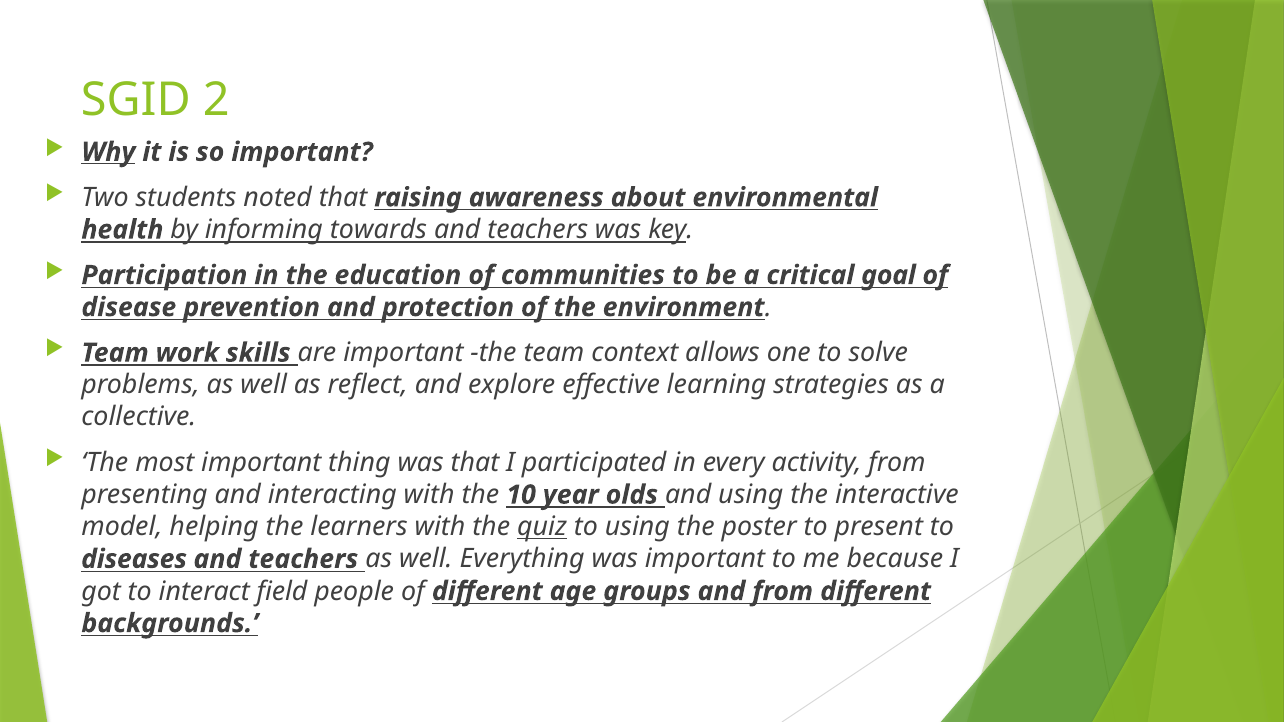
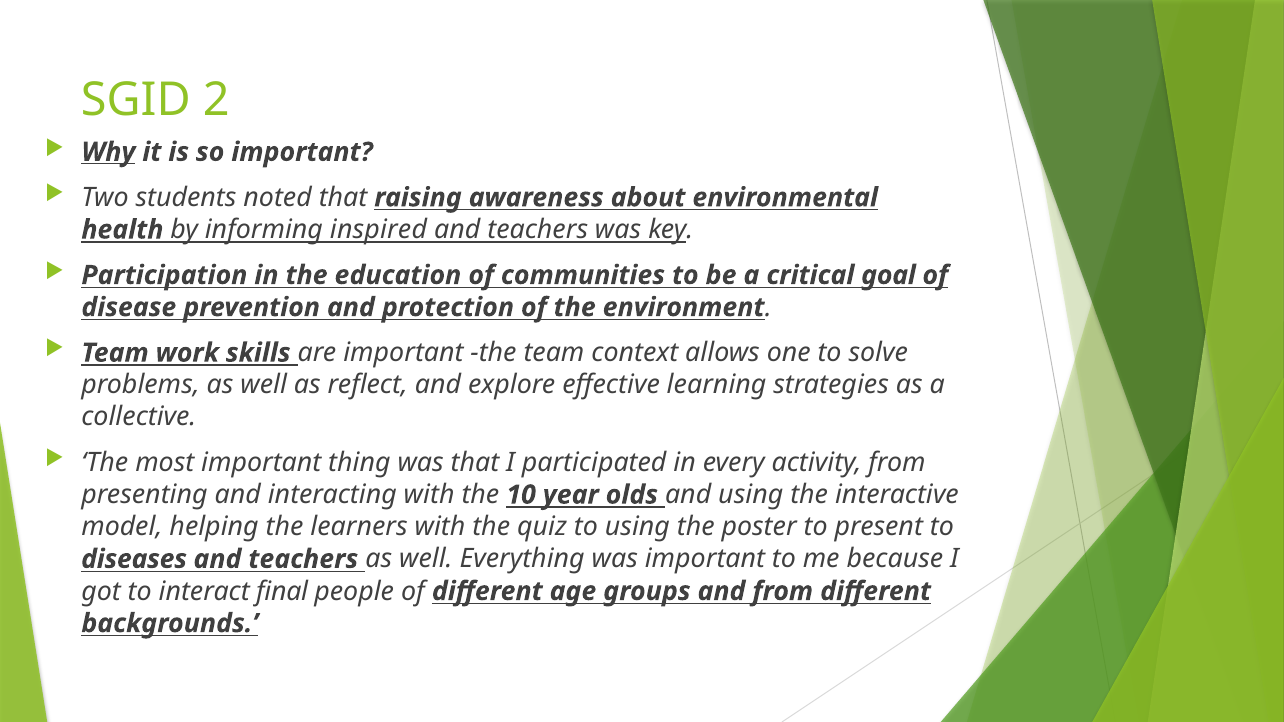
towards: towards -> inspired (378, 230)
quiz underline: present -> none (542, 527)
field: field -> final (282, 591)
